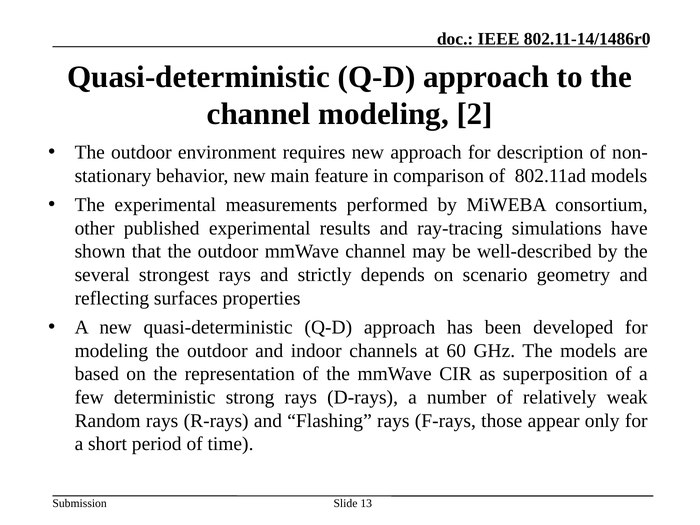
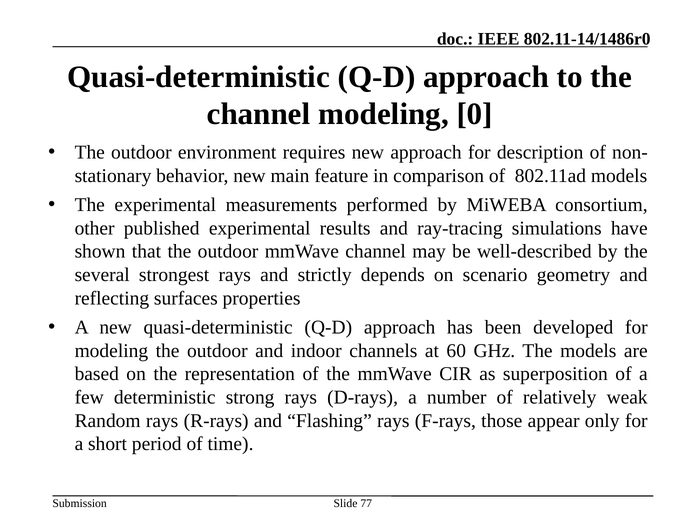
2: 2 -> 0 (475, 114)
13: 13 -> 77 (366, 504)
